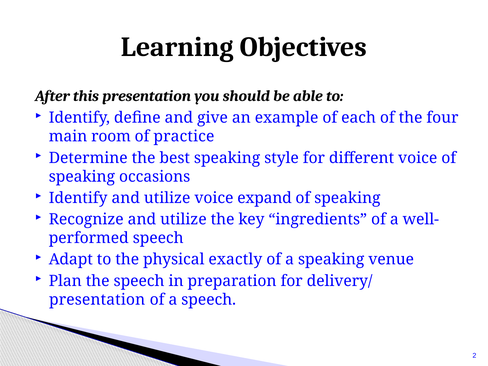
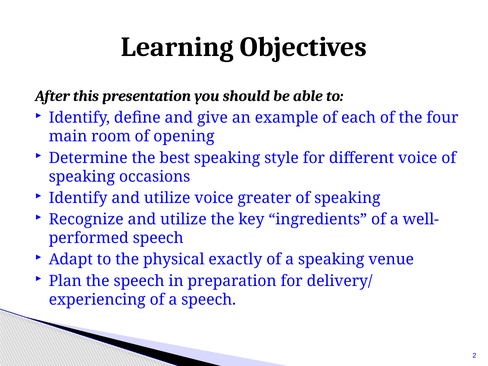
practice: practice -> opening (184, 137)
expand: expand -> greater (264, 198)
presentation: presentation -> experiencing (97, 300)
